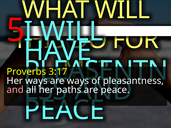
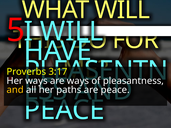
and colour: pink -> yellow (15, 90)
